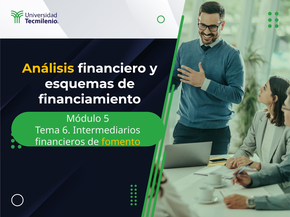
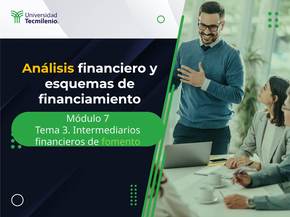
5: 5 -> 7 (106, 119)
6: 6 -> 3 (66, 131)
fomento colour: yellow -> light green (121, 142)
